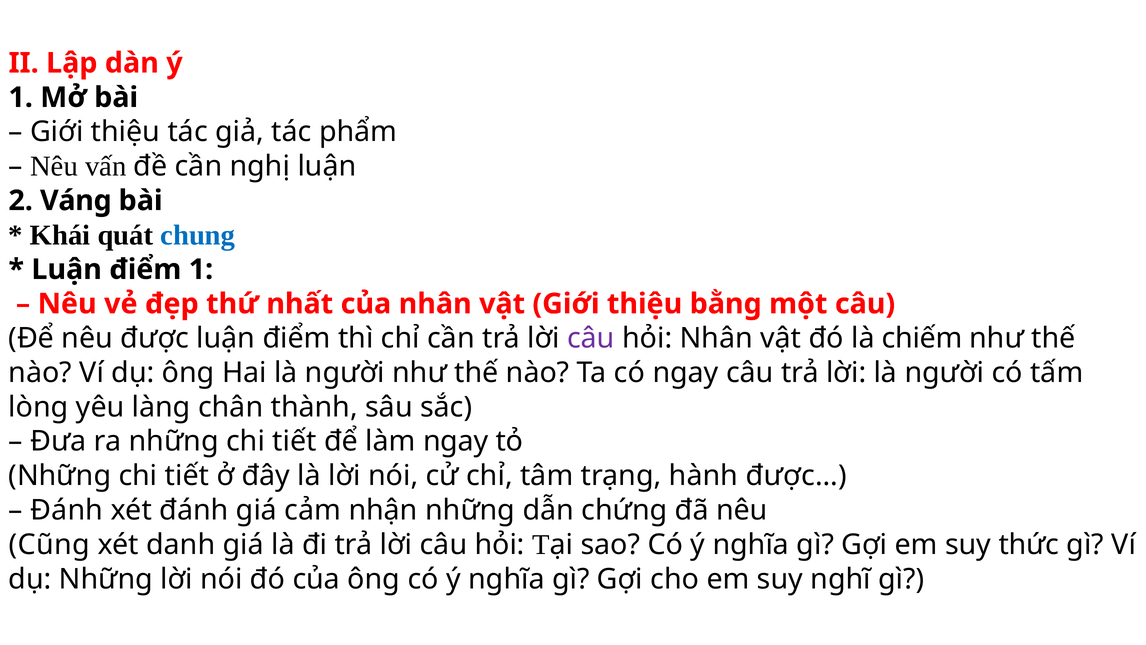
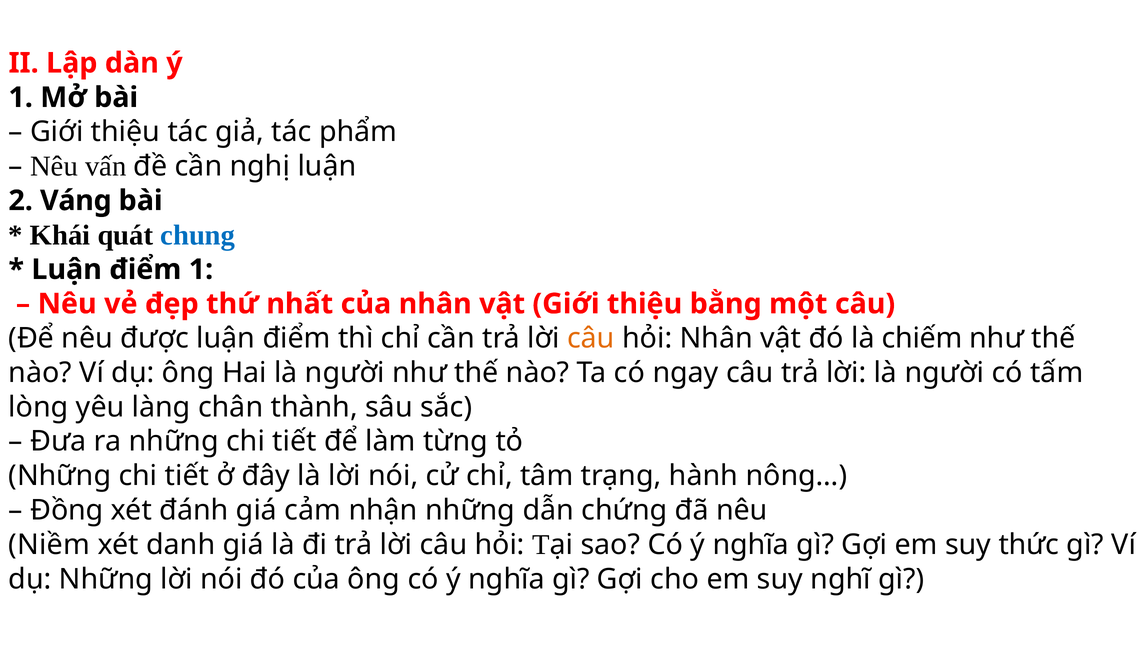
câu colour: purple -> orange (591, 338)
làm ngay: ngay -> từng (456, 441)
được…: được… -> nông… (796, 476)
Đánh: Đánh -> Đồng (67, 510)
Cũng: Cũng -> Niềm (49, 544)
